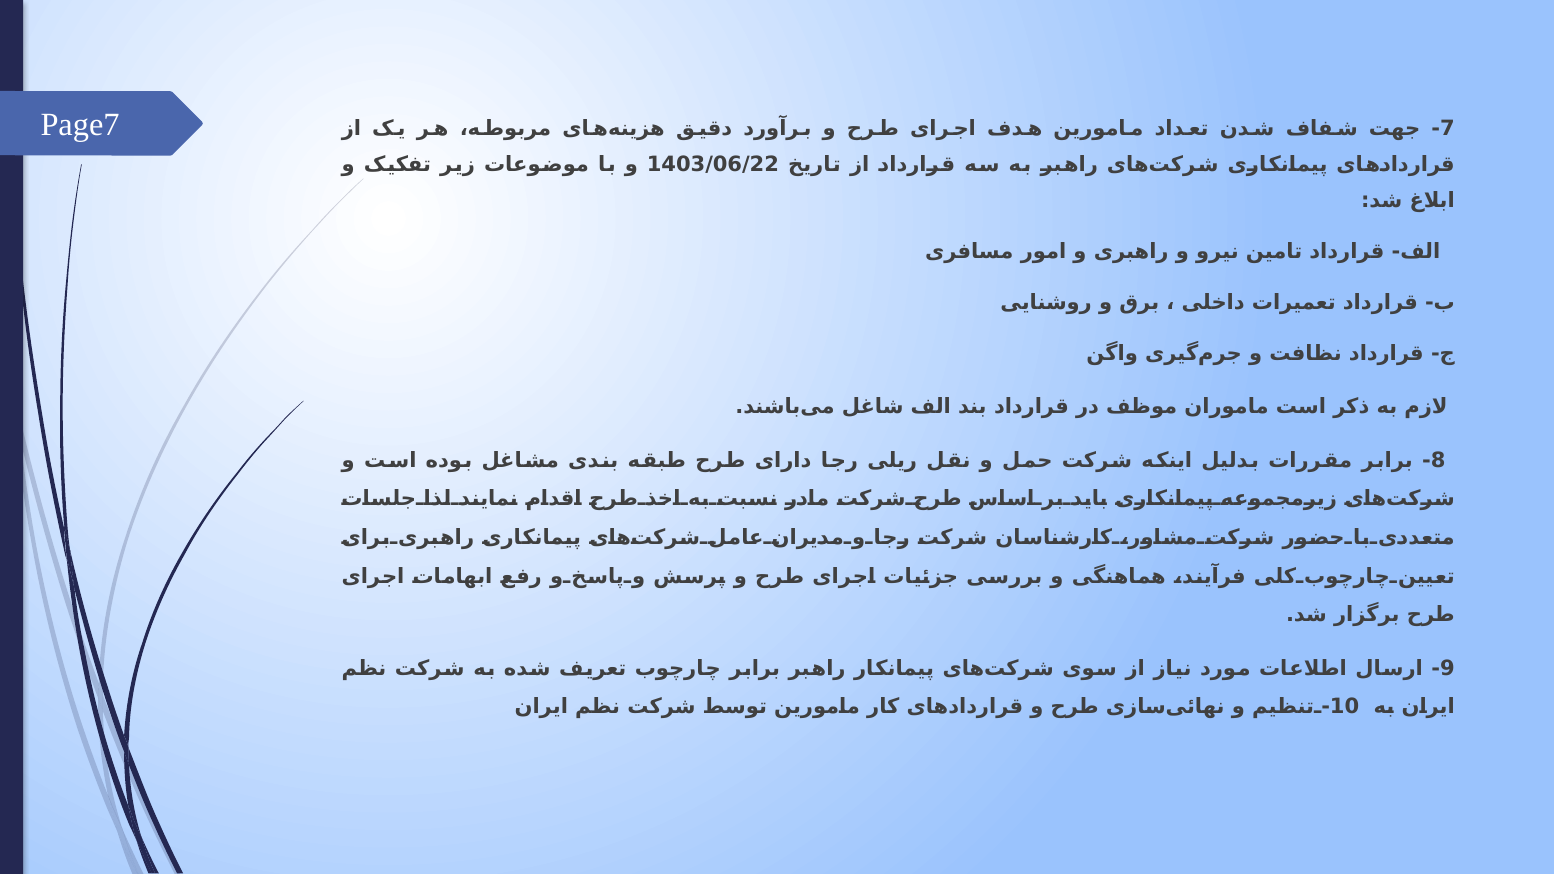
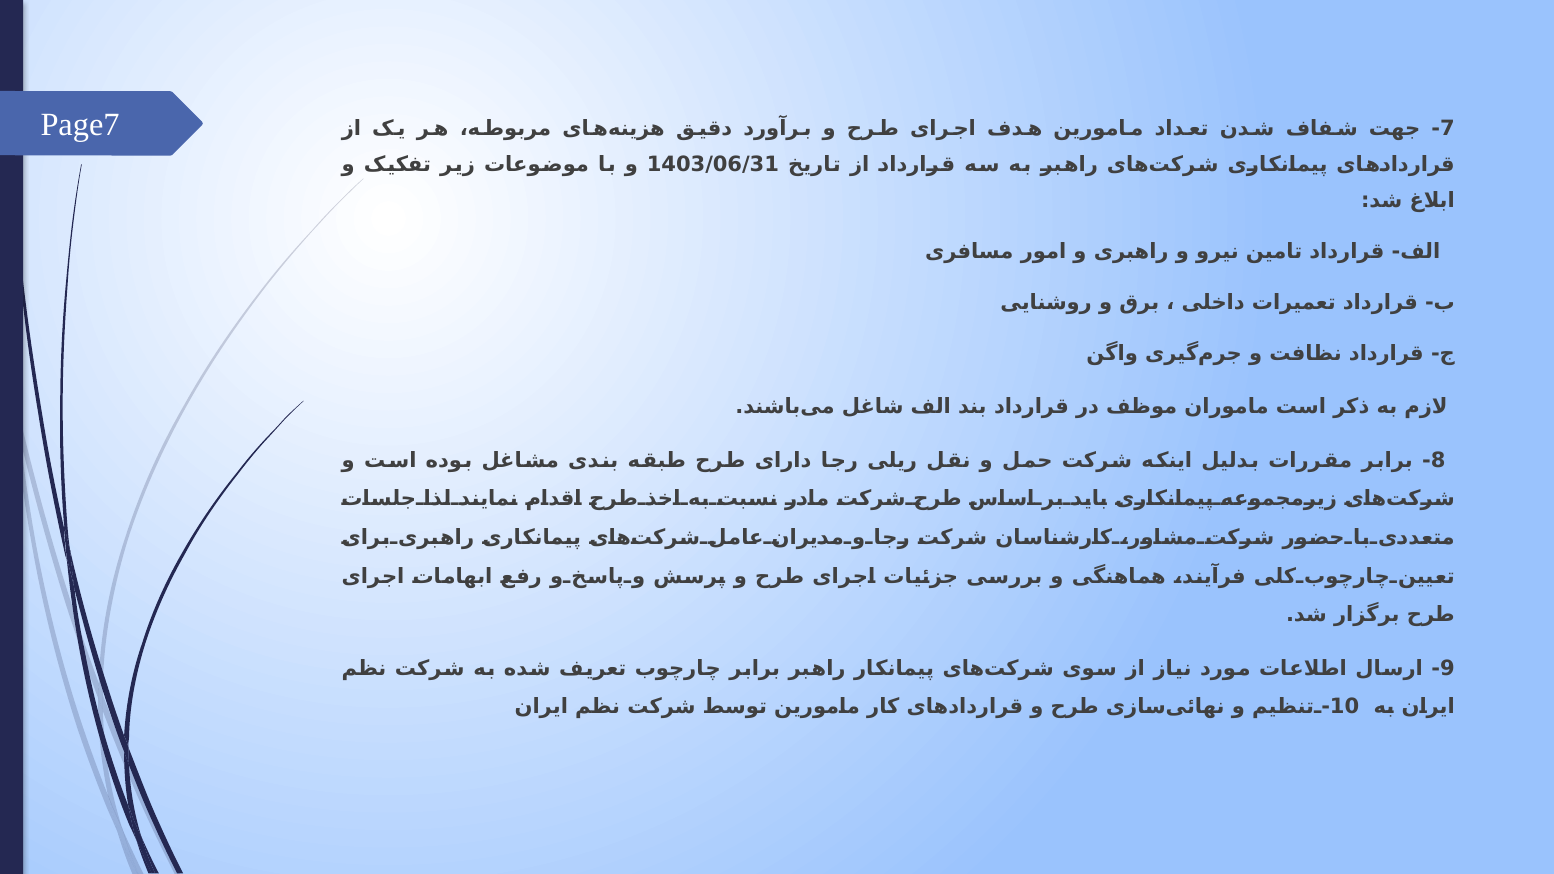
1403/06/22: 1403/06/22 -> 1403/06/31 (713, 165)
